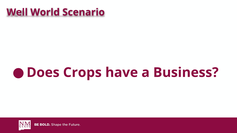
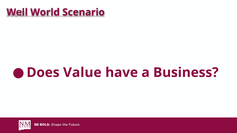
Crops: Crops -> Value (82, 73)
